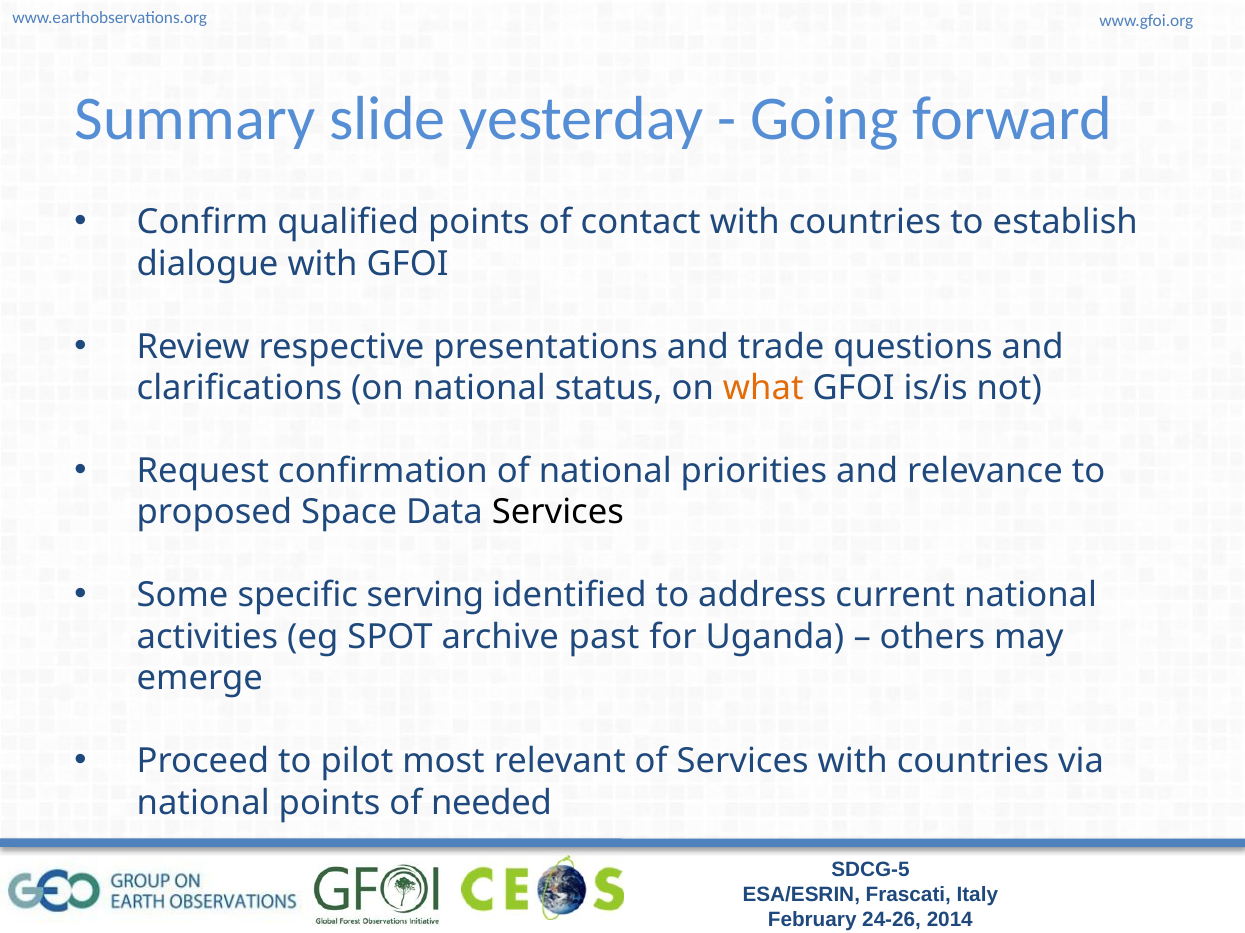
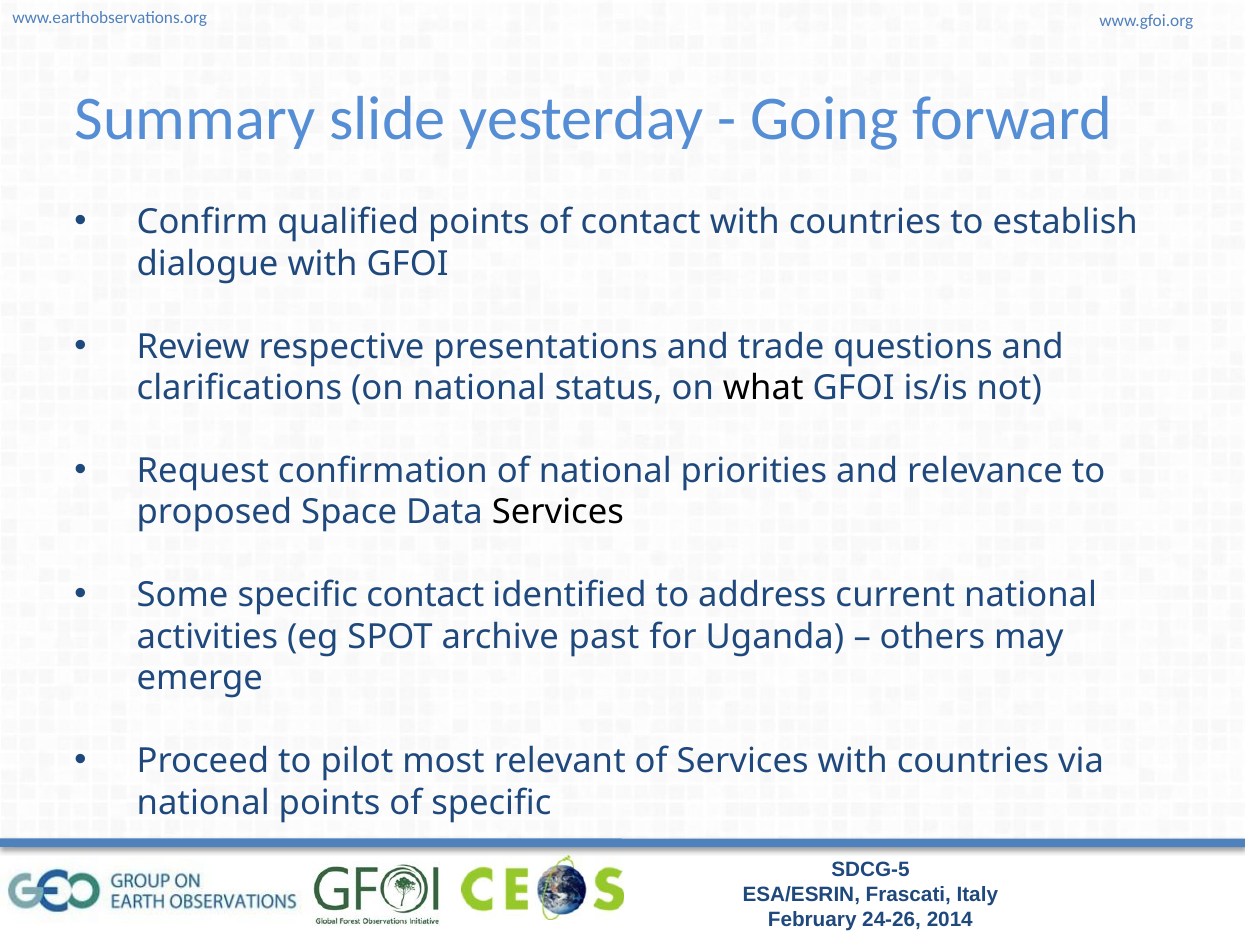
what colour: orange -> black (763, 388)
specific serving: serving -> contact (425, 596)
of needed: needed -> specific (491, 804)
